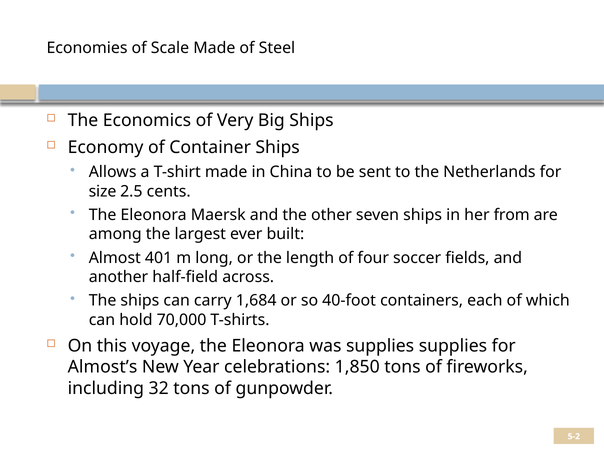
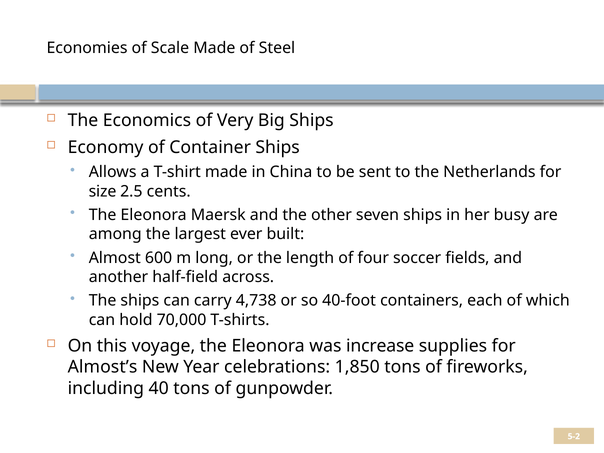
from: from -> busy (512, 215)
401: 401 -> 600 (159, 258)
1,684: 1,684 -> 4,738 (256, 301)
was supplies: supplies -> increase (380, 346)
32: 32 -> 40 (159, 388)
